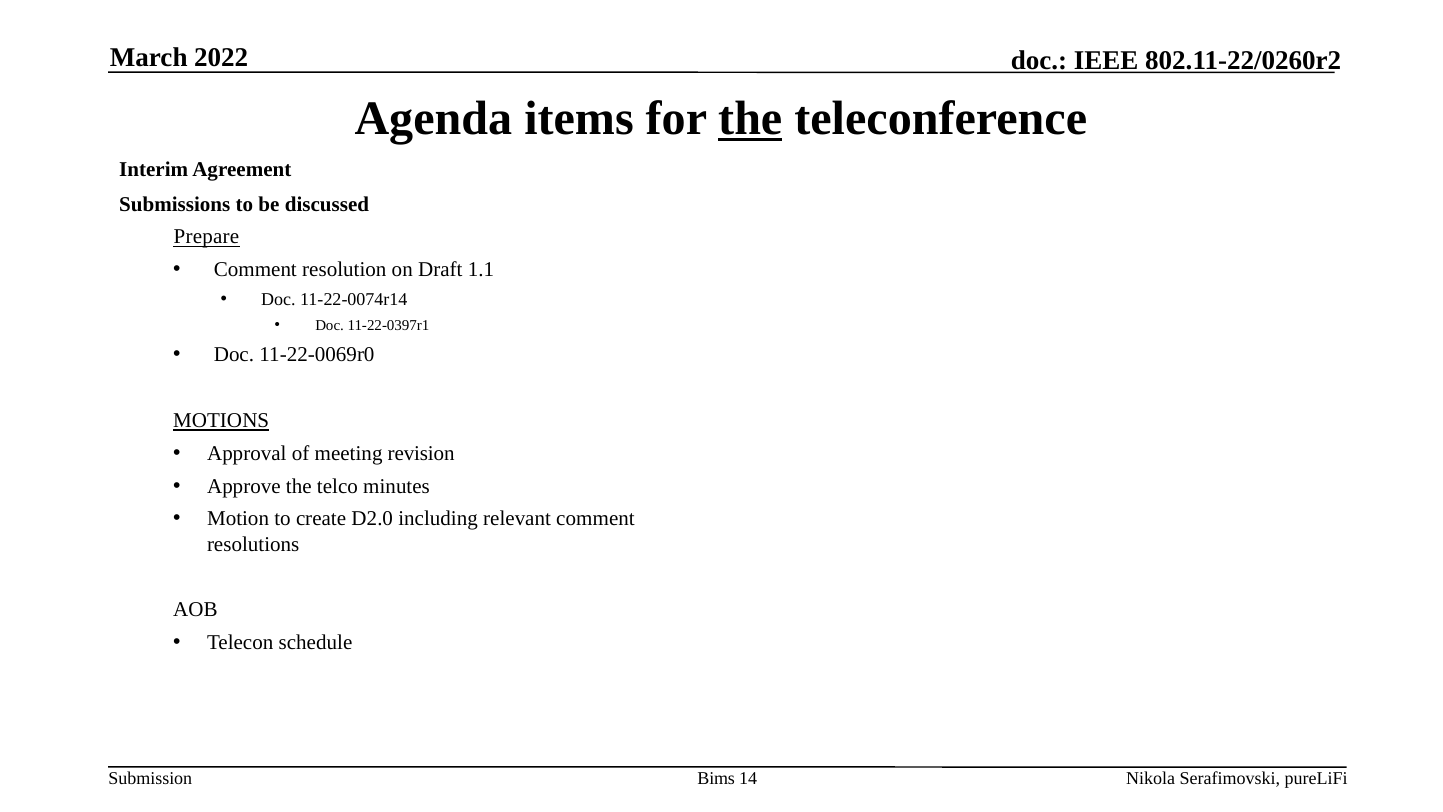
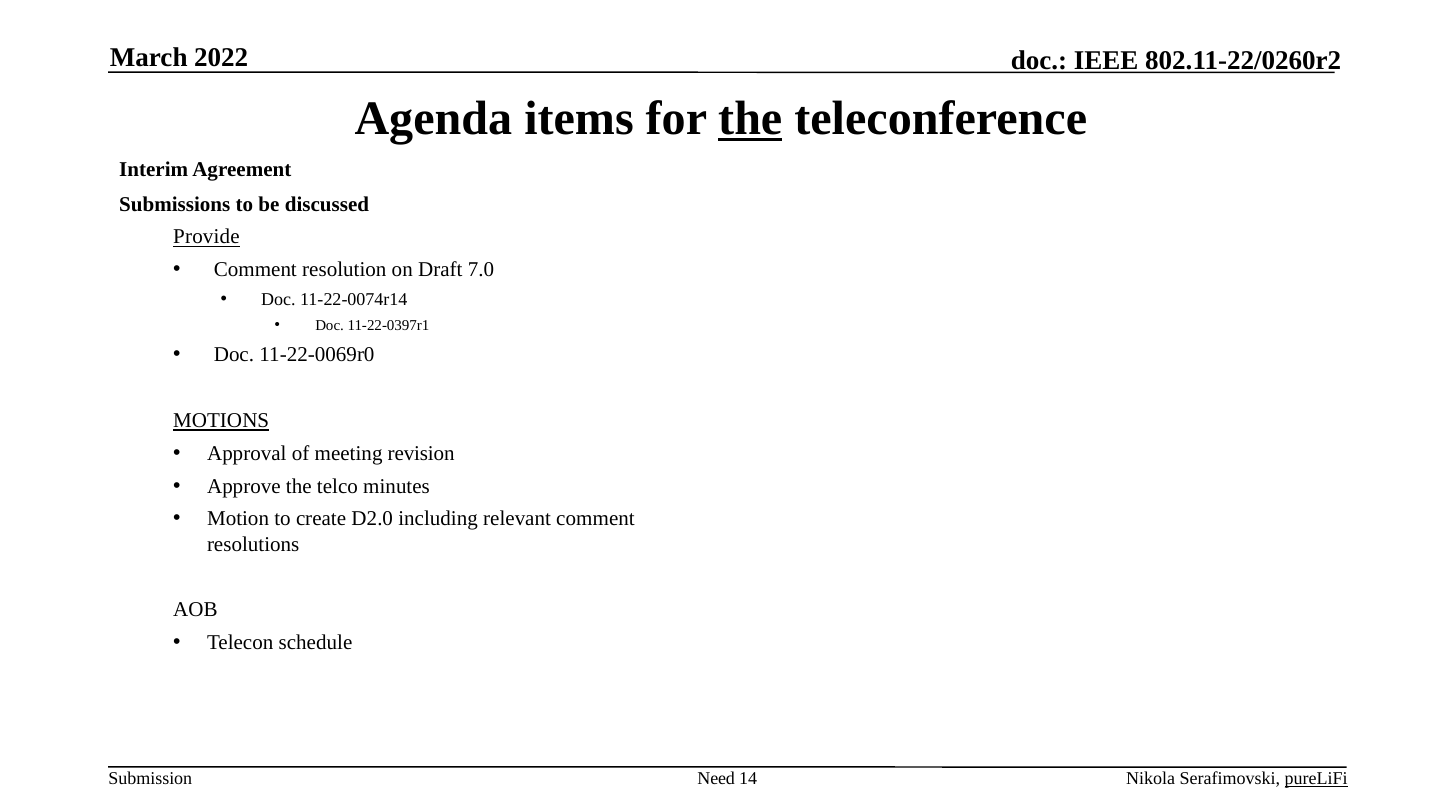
Prepare: Prepare -> Provide (206, 237)
1.1: 1.1 -> 7.0 (481, 270)
Bims: Bims -> Need (716, 778)
pureLiFi underline: none -> present (1316, 778)
